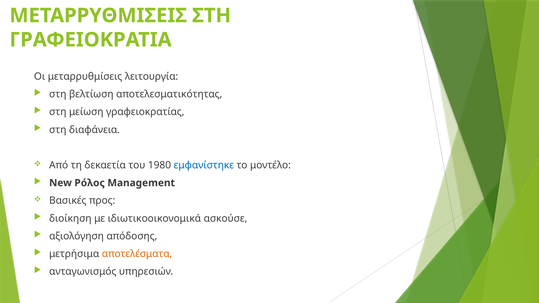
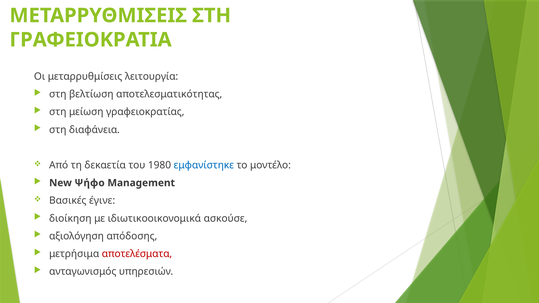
Ρόλος: Ρόλος -> Ψήφο (90, 183)
προς: προς -> έγινε (102, 201)
αποτελέσματα colour: orange -> red (137, 254)
